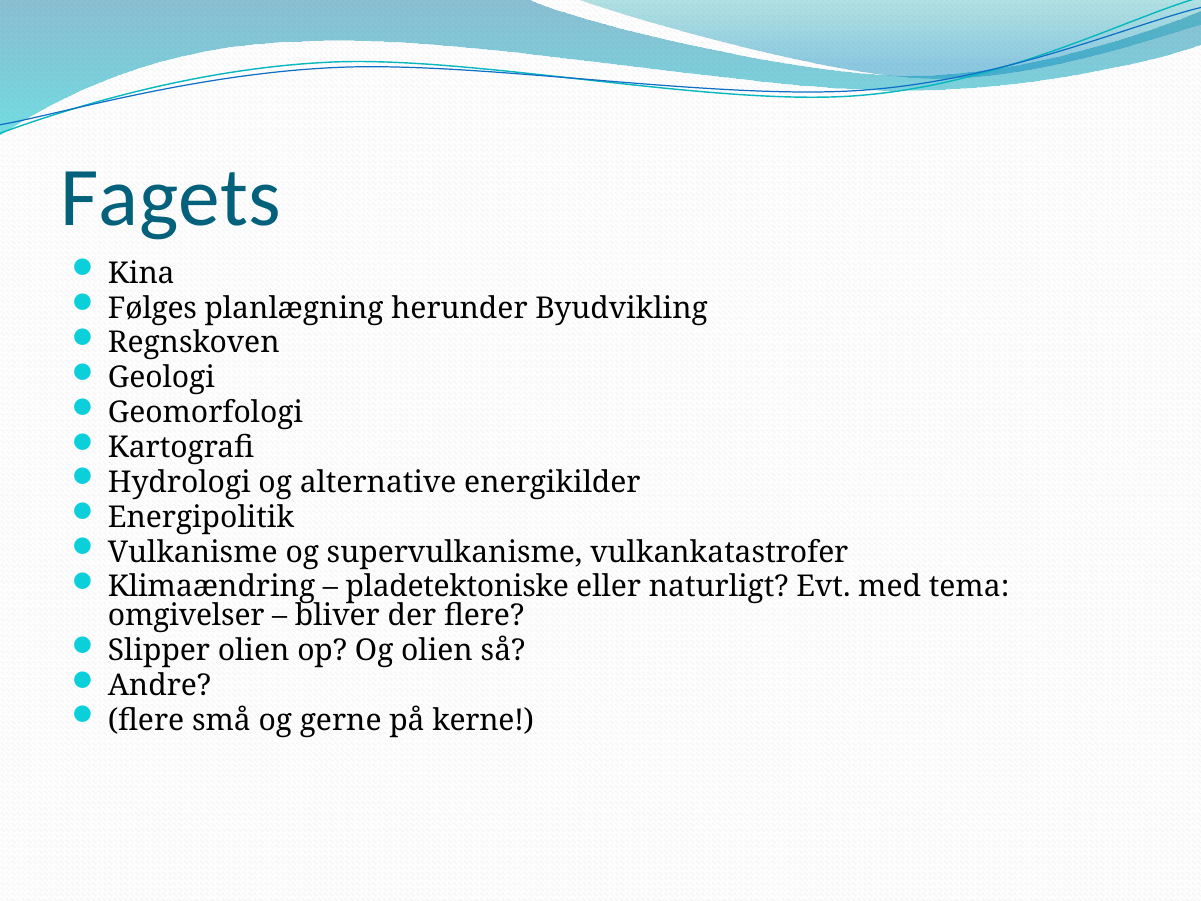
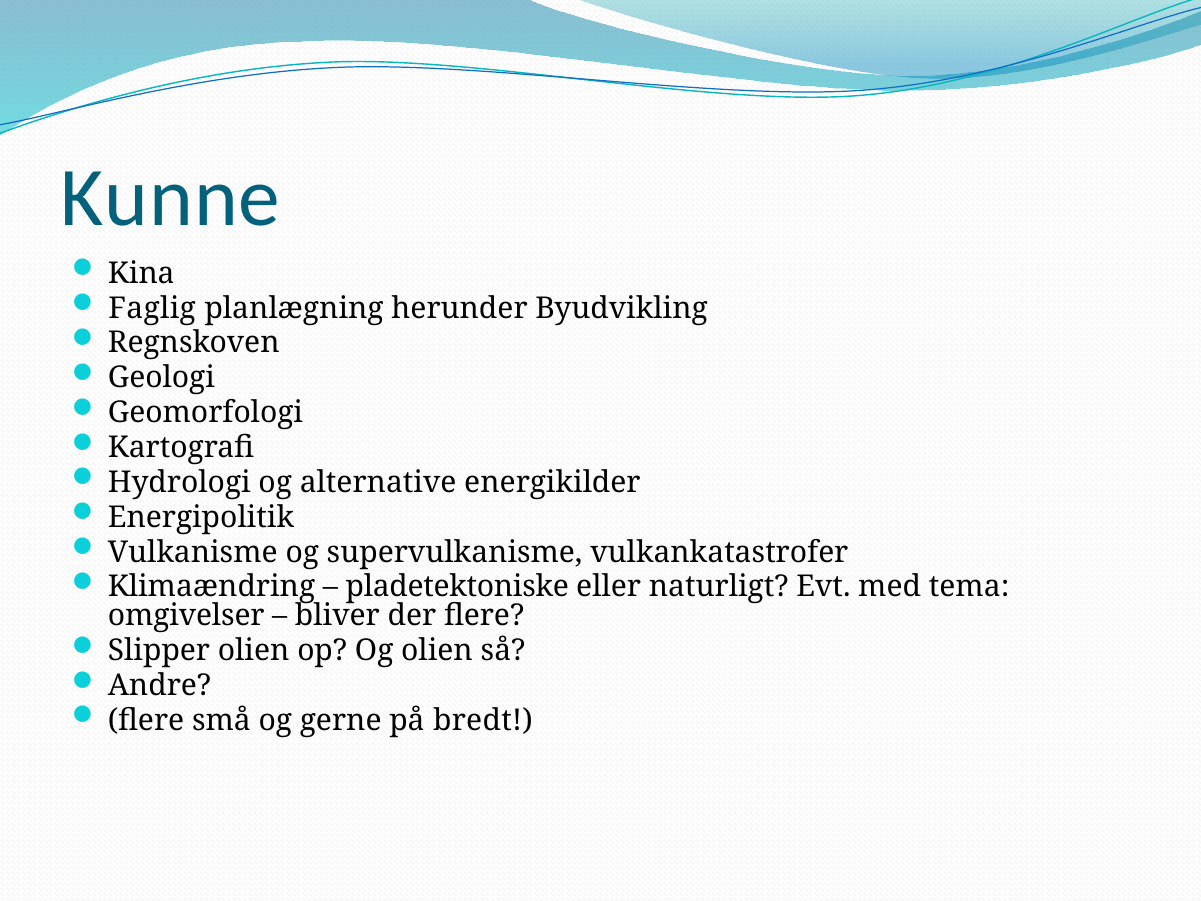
Fagets: Fagets -> Kunne (170, 198)
Følges: Følges -> Faglig (152, 308)
kerne: kerne -> bredt (483, 720)
